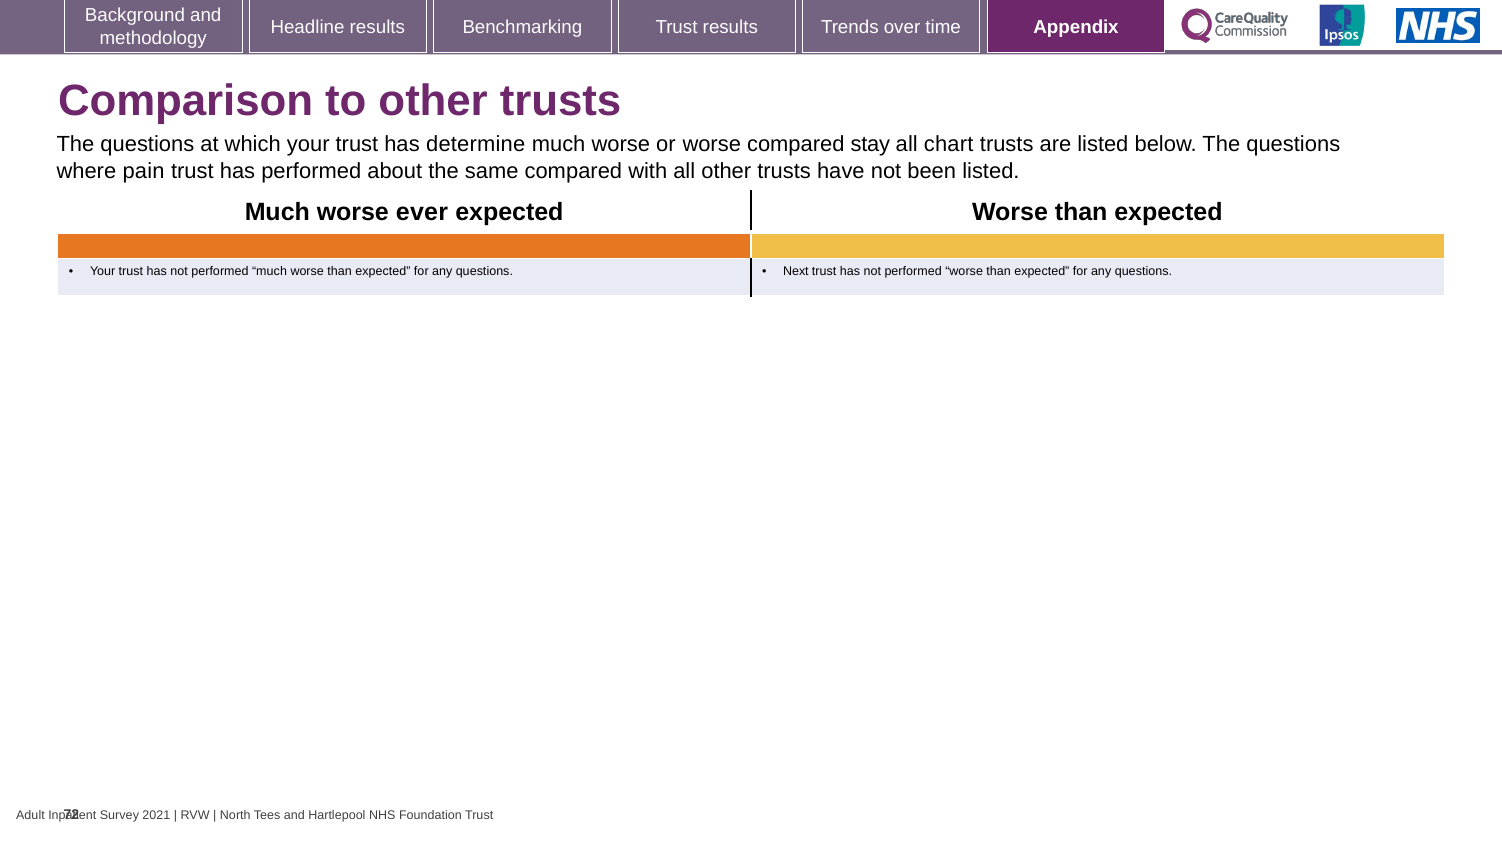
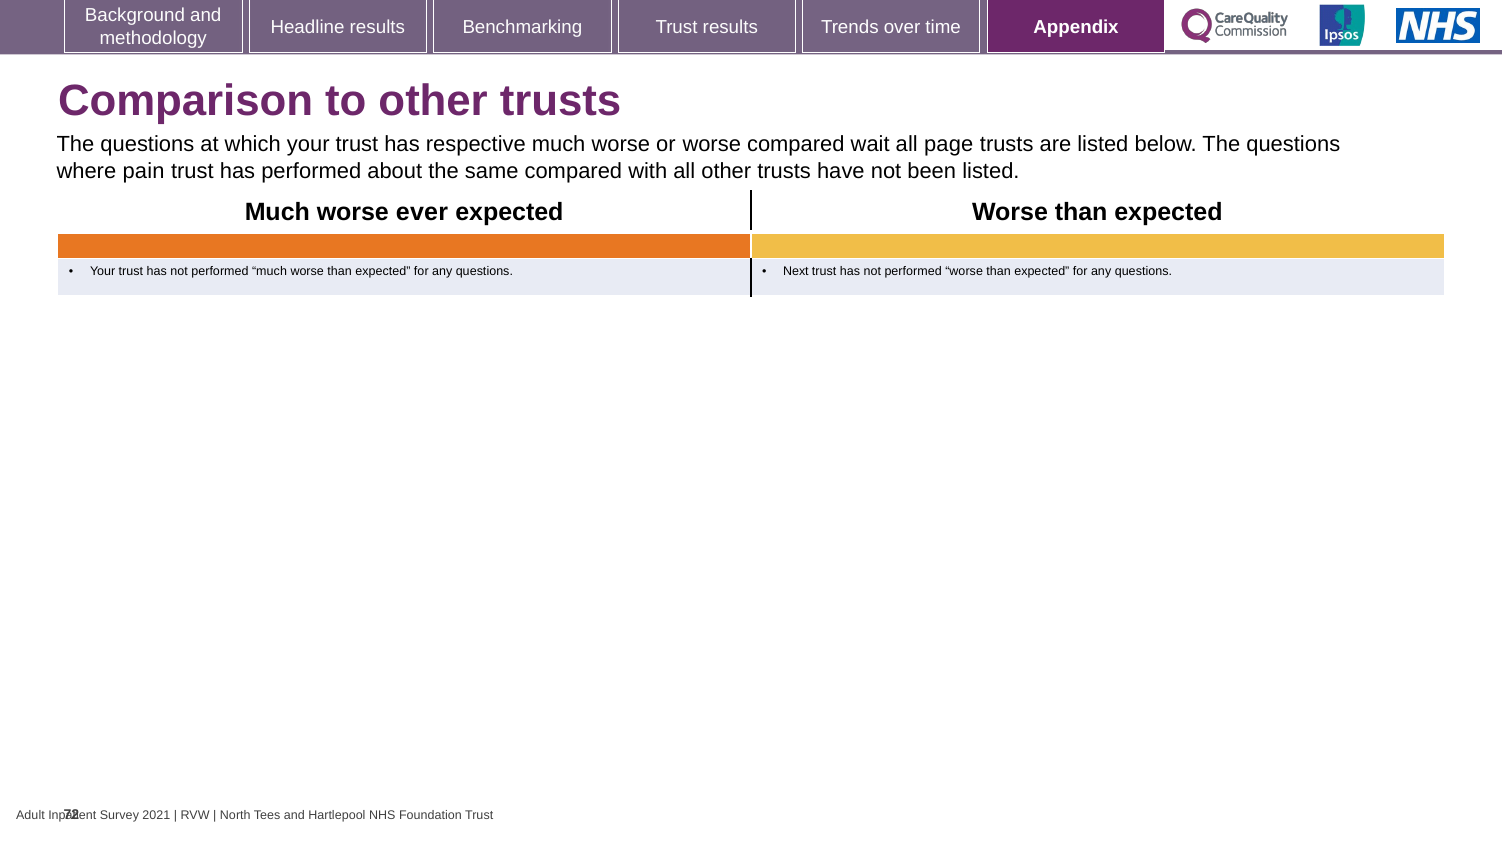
determine: determine -> respective (476, 145)
stay: stay -> wait (870, 145)
chart: chart -> page (949, 145)
